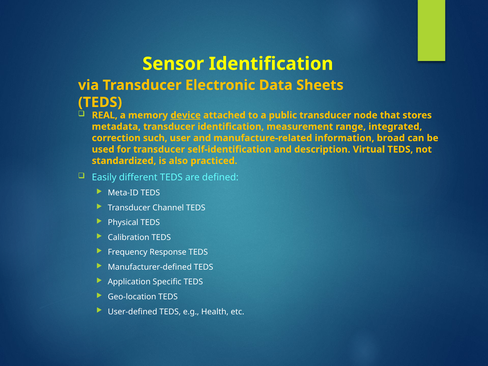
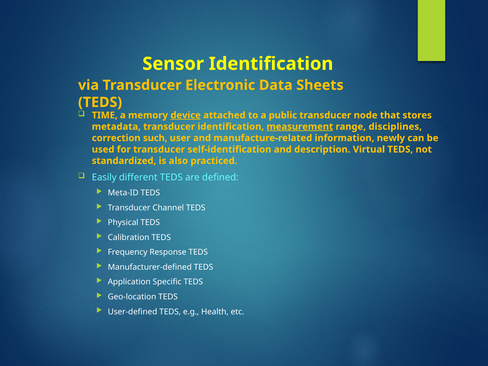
REAL: REAL -> TIME (105, 115)
measurement underline: none -> present (300, 127)
integrated: integrated -> disciplines (395, 127)
broad: broad -> newly (391, 138)
